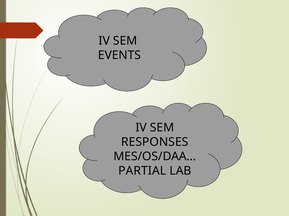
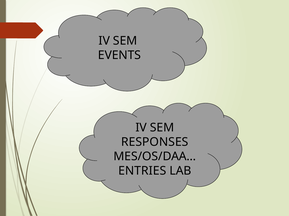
PARTIAL: PARTIAL -> ENTRIES (142, 171)
